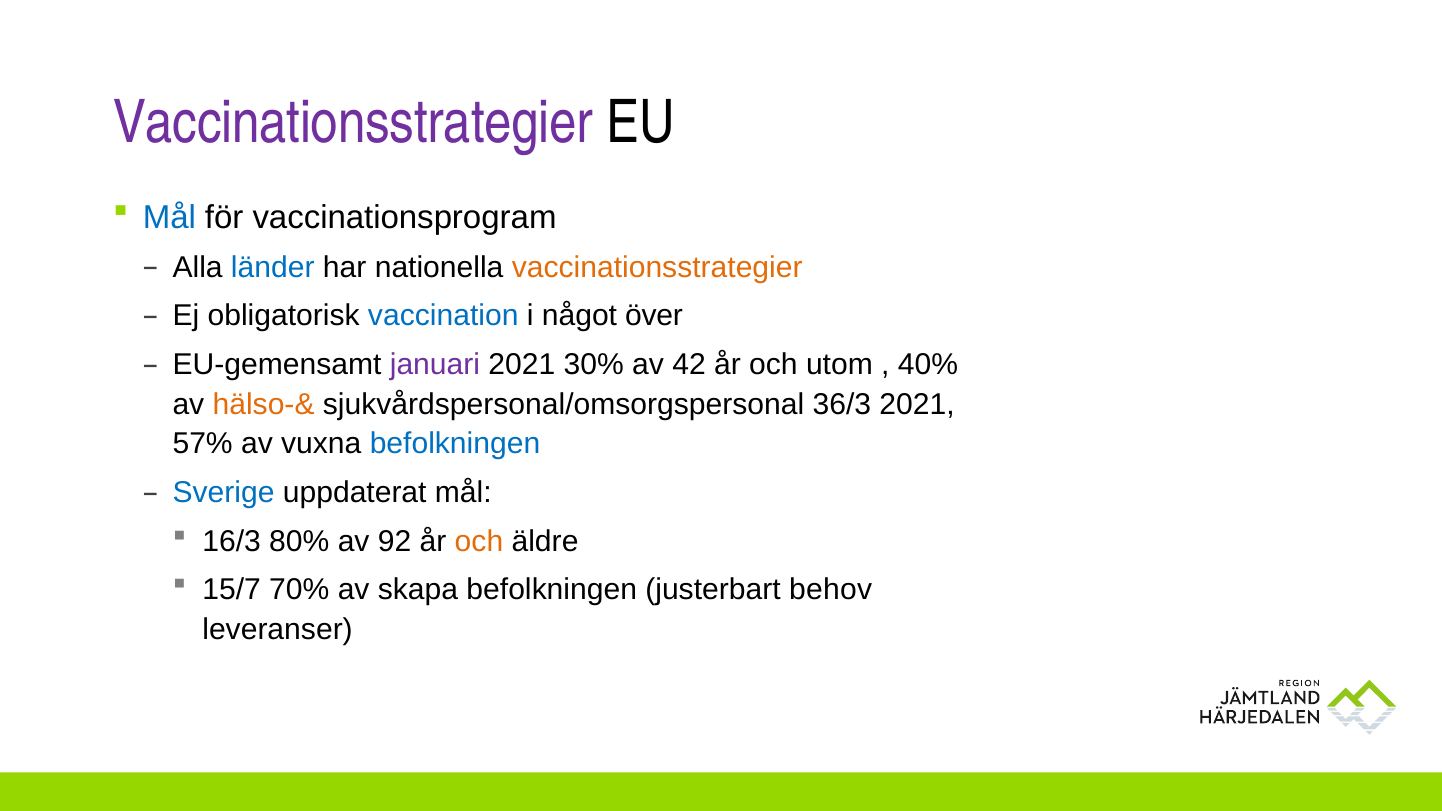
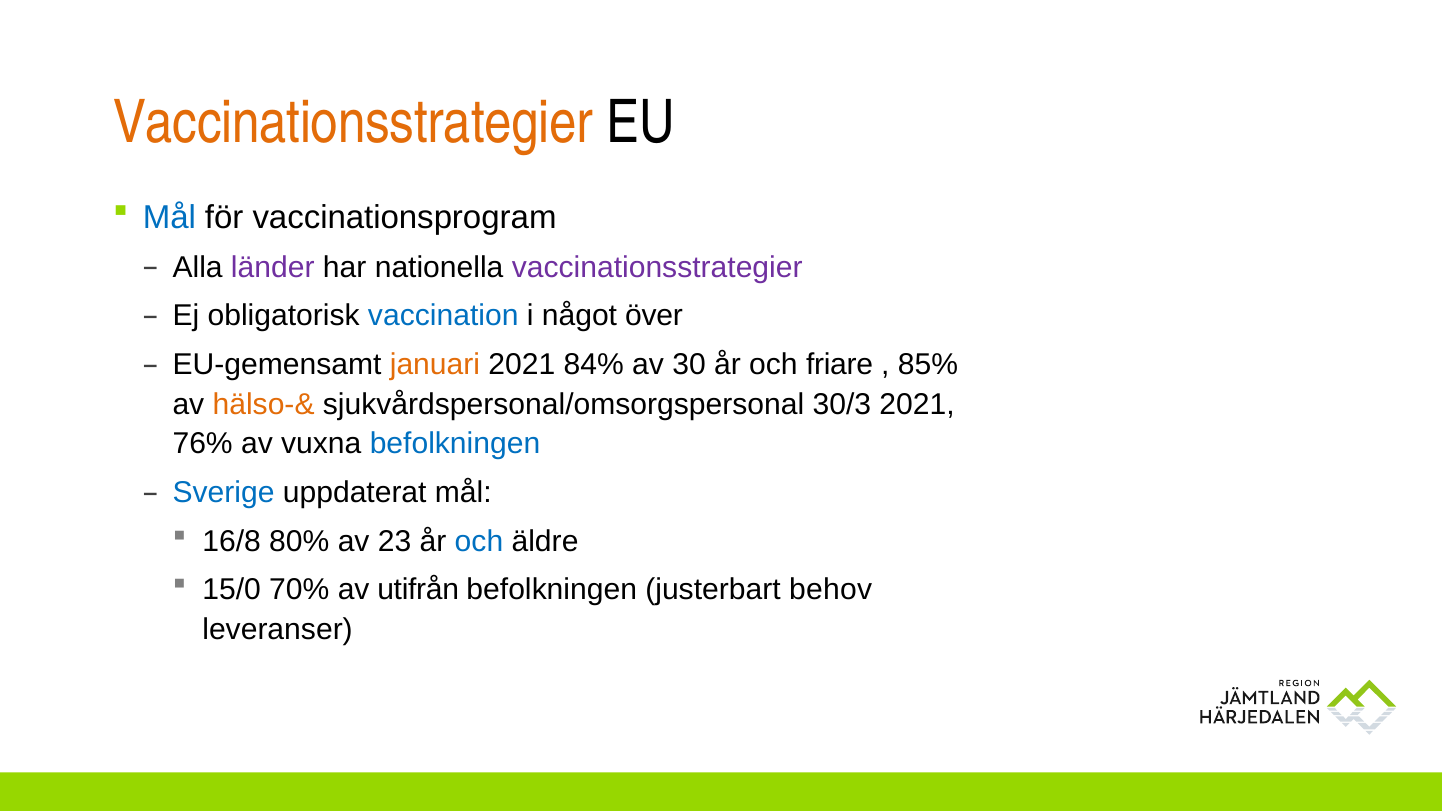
Vaccinationsstrategier colour: purple -> orange (353, 123)
länder colour: blue -> purple (273, 267)
vaccinationsstrategier colour: orange -> purple (657, 267)
januari colour: purple -> orange (435, 365)
30%: 30% -> 84% (594, 365)
42: 42 -> 30 (689, 365)
utom: utom -> friare (840, 365)
40%: 40% -> 85% (928, 365)
36/3: 36/3 -> 30/3 (842, 404)
57%: 57% -> 76% (203, 444)
16/3: 16/3 -> 16/8 (232, 541)
92: 92 -> 23 (395, 541)
och colour: orange -> blue (479, 541)
15/7: 15/7 -> 15/0 (232, 590)
skapa: skapa -> utifrån (418, 590)
